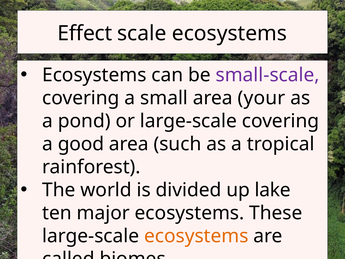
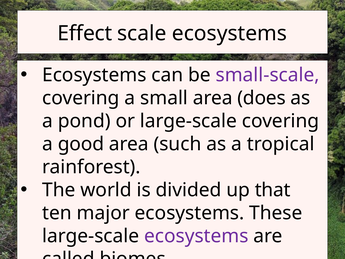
your: your -> does (262, 98)
lake: lake -> that (273, 190)
ecosystems colour: orange -> purple (196, 236)
